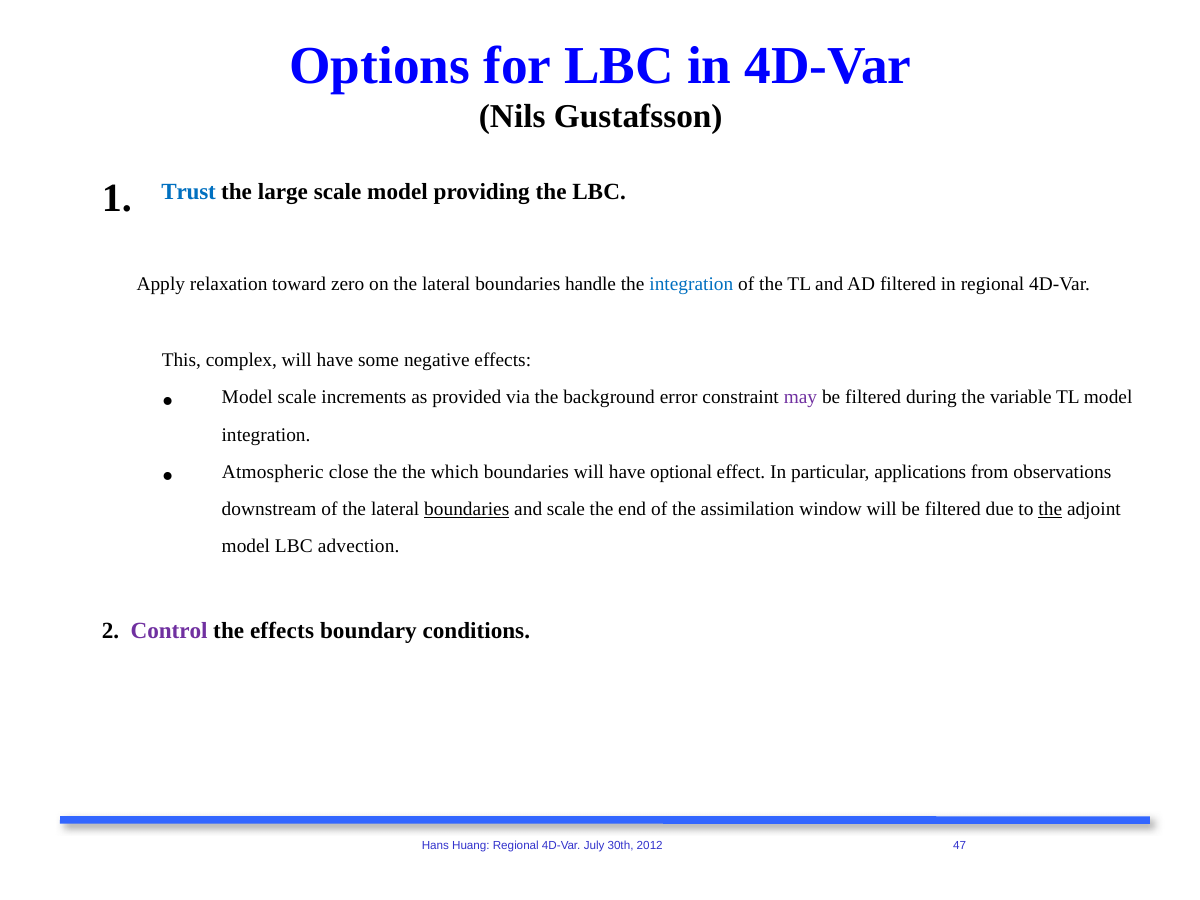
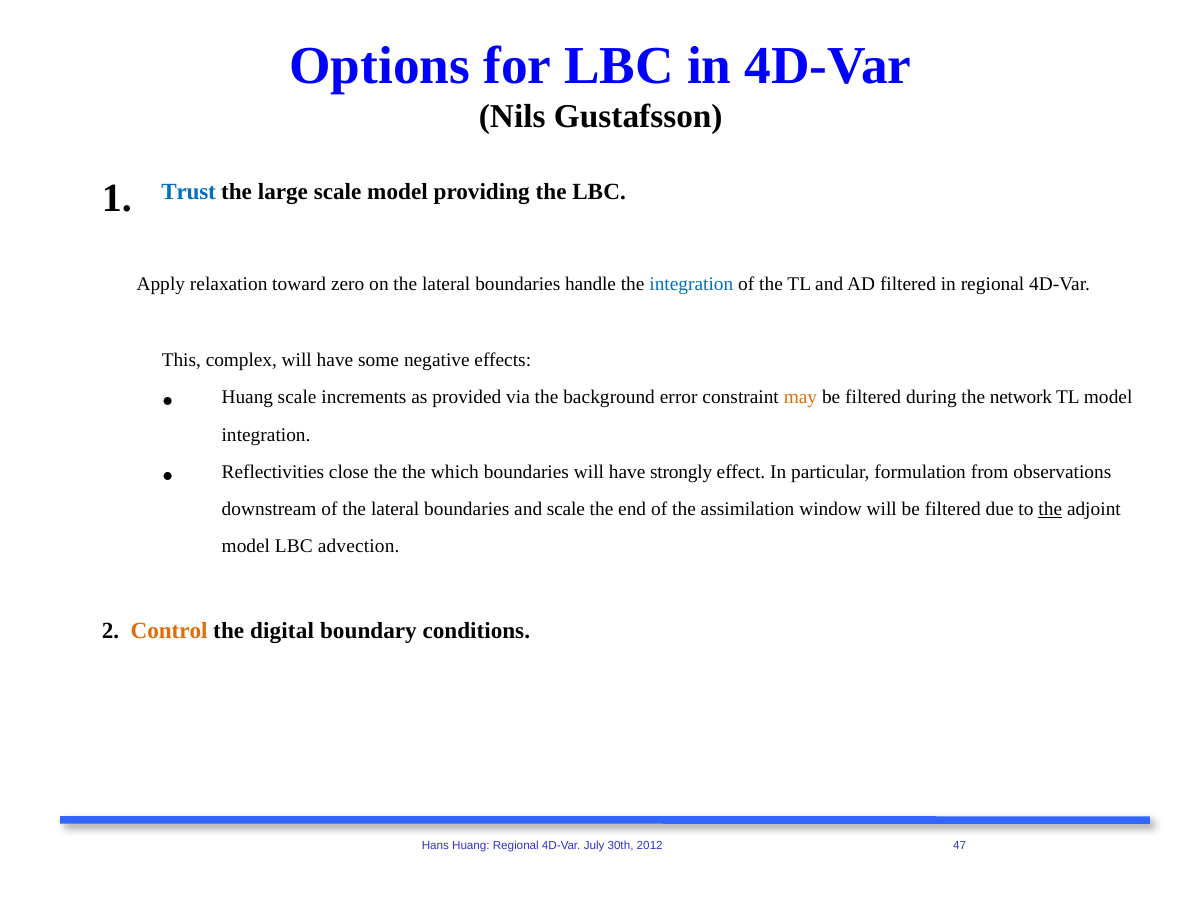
Model: Model -> Huang (247, 398)
may colour: purple -> orange (800, 398)
variable: variable -> network (1021, 398)
Atmospheric: Atmospheric -> Reflectivities (273, 472)
optional: optional -> strongly (681, 472)
applications: applications -> formulation (920, 472)
boundaries underline: present -> none (467, 509)
Control colour: purple -> orange (169, 631)
the effects: effects -> digital (282, 631)
